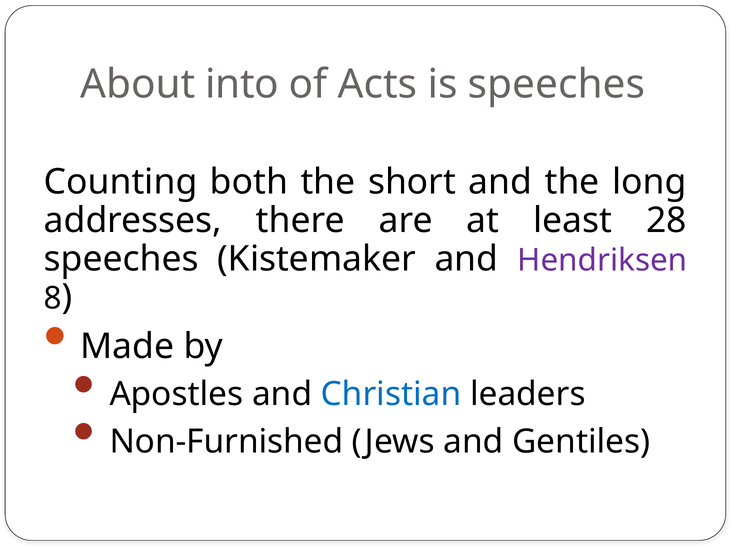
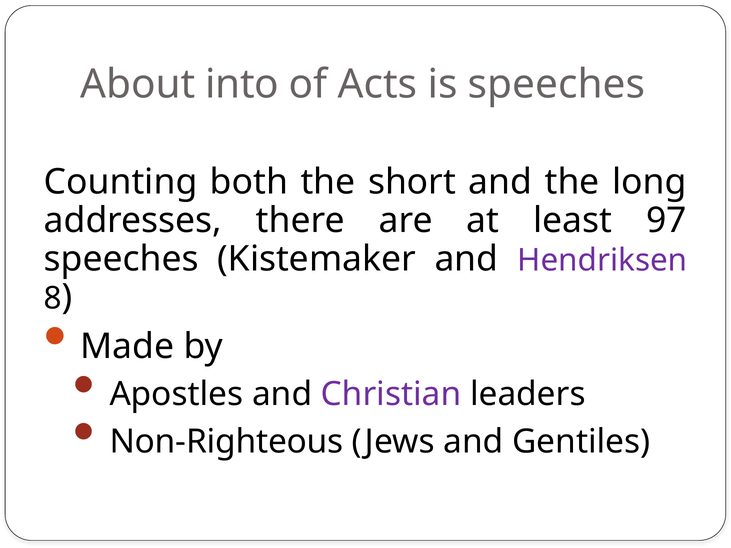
28: 28 -> 97 (666, 221)
Christian colour: blue -> purple (391, 395)
Non-Furnished: Non-Furnished -> Non-Righteous (226, 442)
